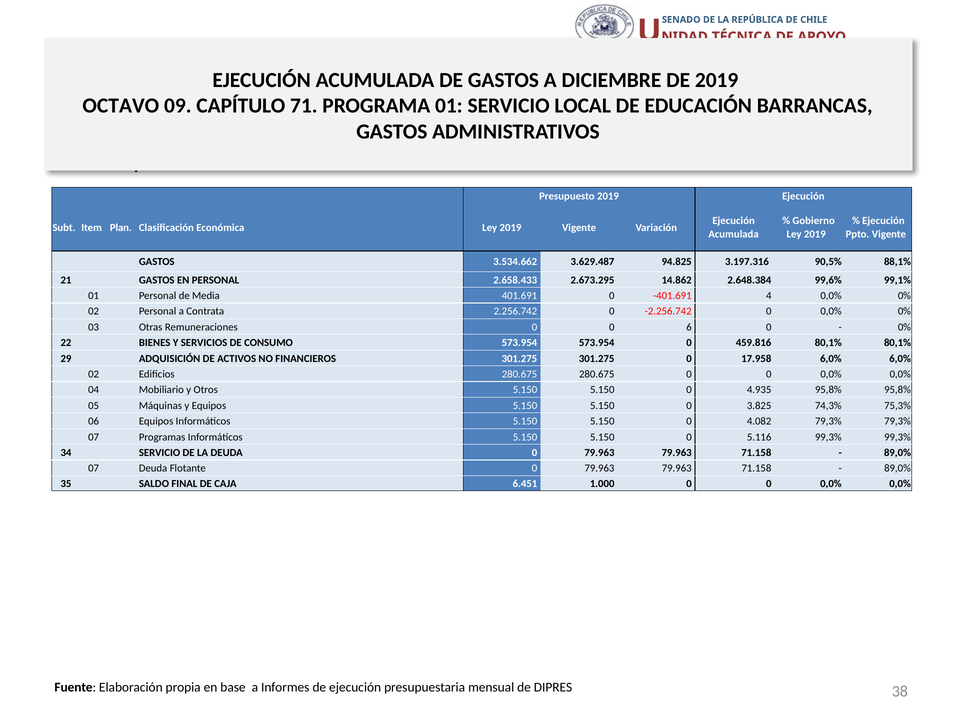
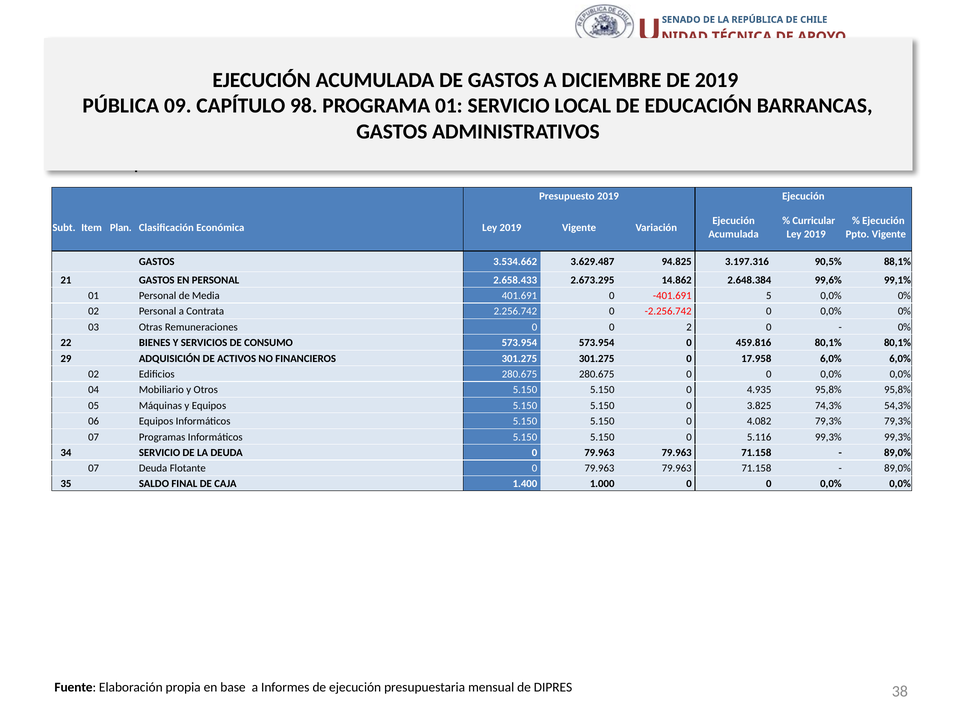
OCTAVO: OCTAVO -> PÚBLICA (121, 106)
71: 71 -> 98 (304, 106)
Gobierno: Gobierno -> Curricular (814, 221)
4: 4 -> 5 (769, 296)
6: 6 -> 2 (689, 327)
75,3%: 75,3% -> 54,3% (898, 406)
6.451: 6.451 -> 1.400 (525, 484)
